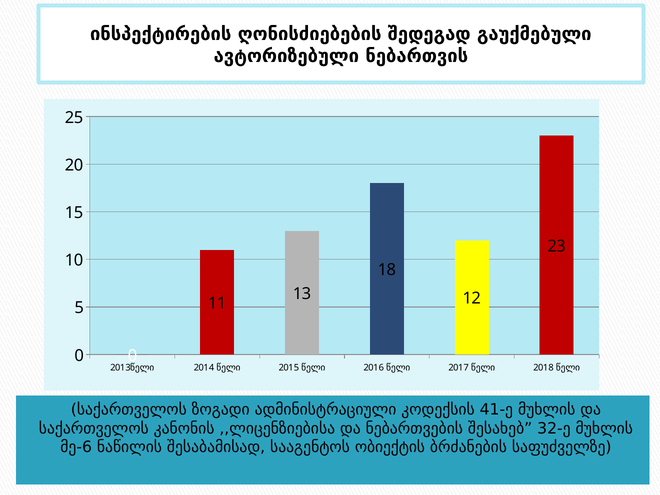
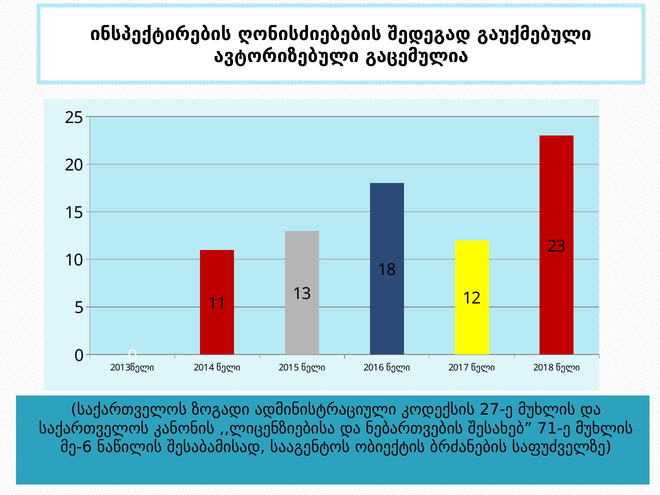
ნებართვის: ნებართვის -> გაცემულია (417, 56)
41-ე: 41-ე -> 27-ე (496, 410)
32-ე: 32-ე -> 71-ე (554, 428)
